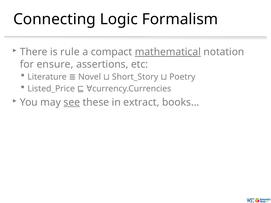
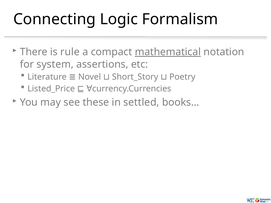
ensure: ensure -> system (55, 64)
see underline: present -> none (72, 102)
extract: extract -> settled (141, 102)
